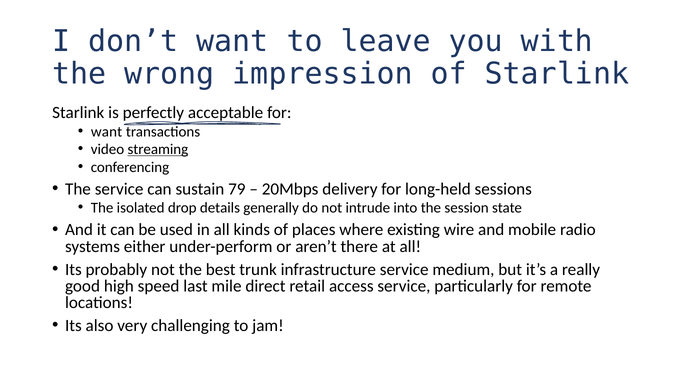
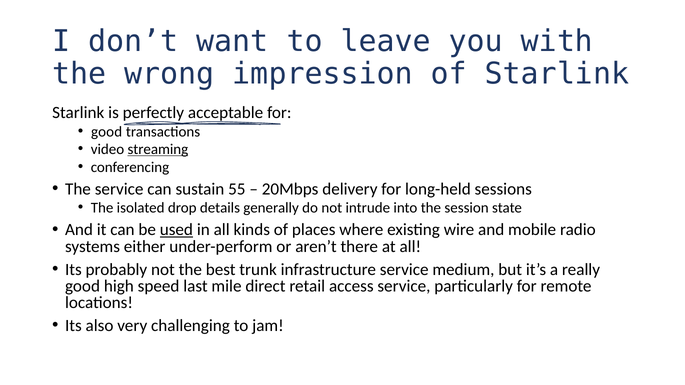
want: want -> good (107, 132)
79: 79 -> 55 (237, 189)
used underline: none -> present (176, 230)
